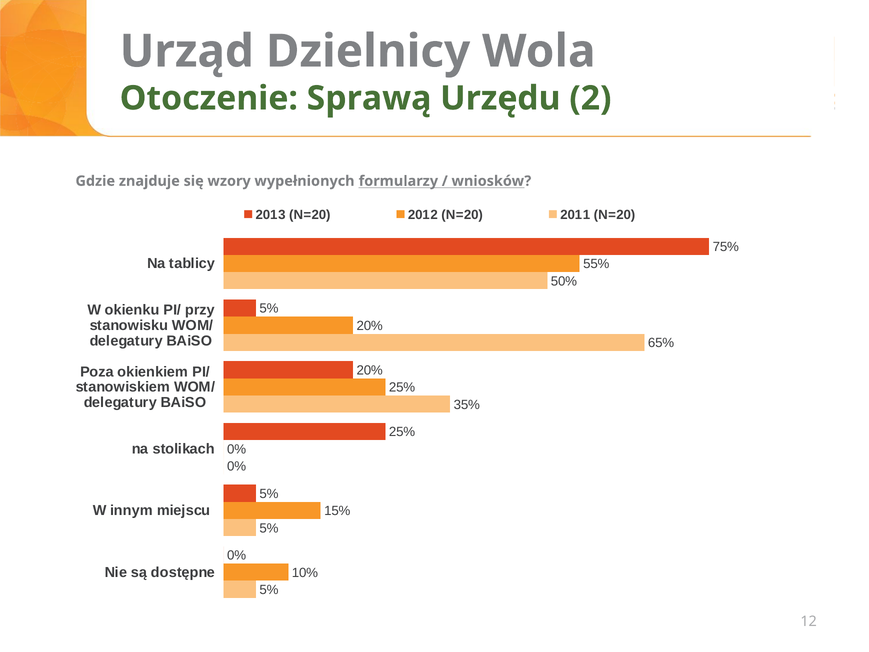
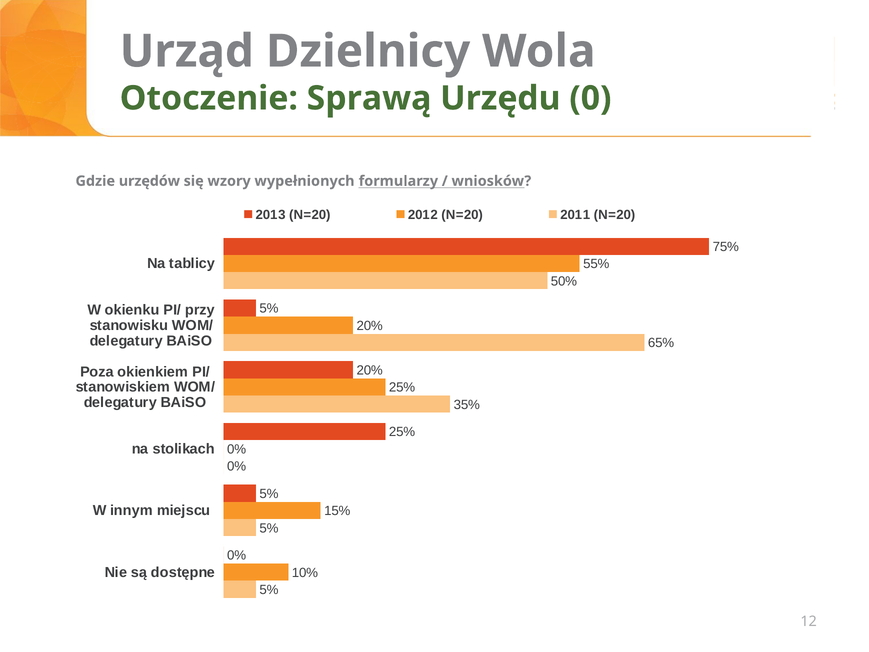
2: 2 -> 0 (590, 98)
znajduje: znajduje -> urzędów (149, 181)
